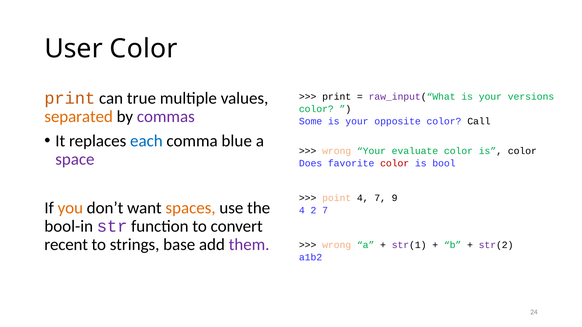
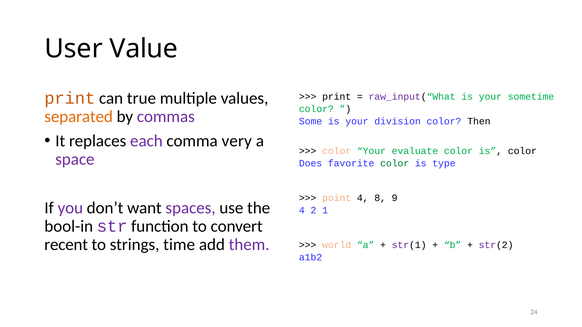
User Color: Color -> Value (144, 49)
versions: versions -> sometime (531, 97)
opposite: opposite -> division (398, 121)
Call: Call -> Then (479, 121)
each colour: blue -> purple (146, 141)
blue: blue -> very (237, 141)
wrong: wrong -> color (337, 151)
color colour: red -> green (395, 164)
bool: bool -> type (444, 164)
4 7: 7 -> 8 (380, 198)
you colour: orange -> purple (70, 208)
spaces colour: orange -> purple (191, 208)
2 7: 7 -> 1 (325, 211)
base: base -> time (179, 245)
wrong: wrong -> world (337, 245)
